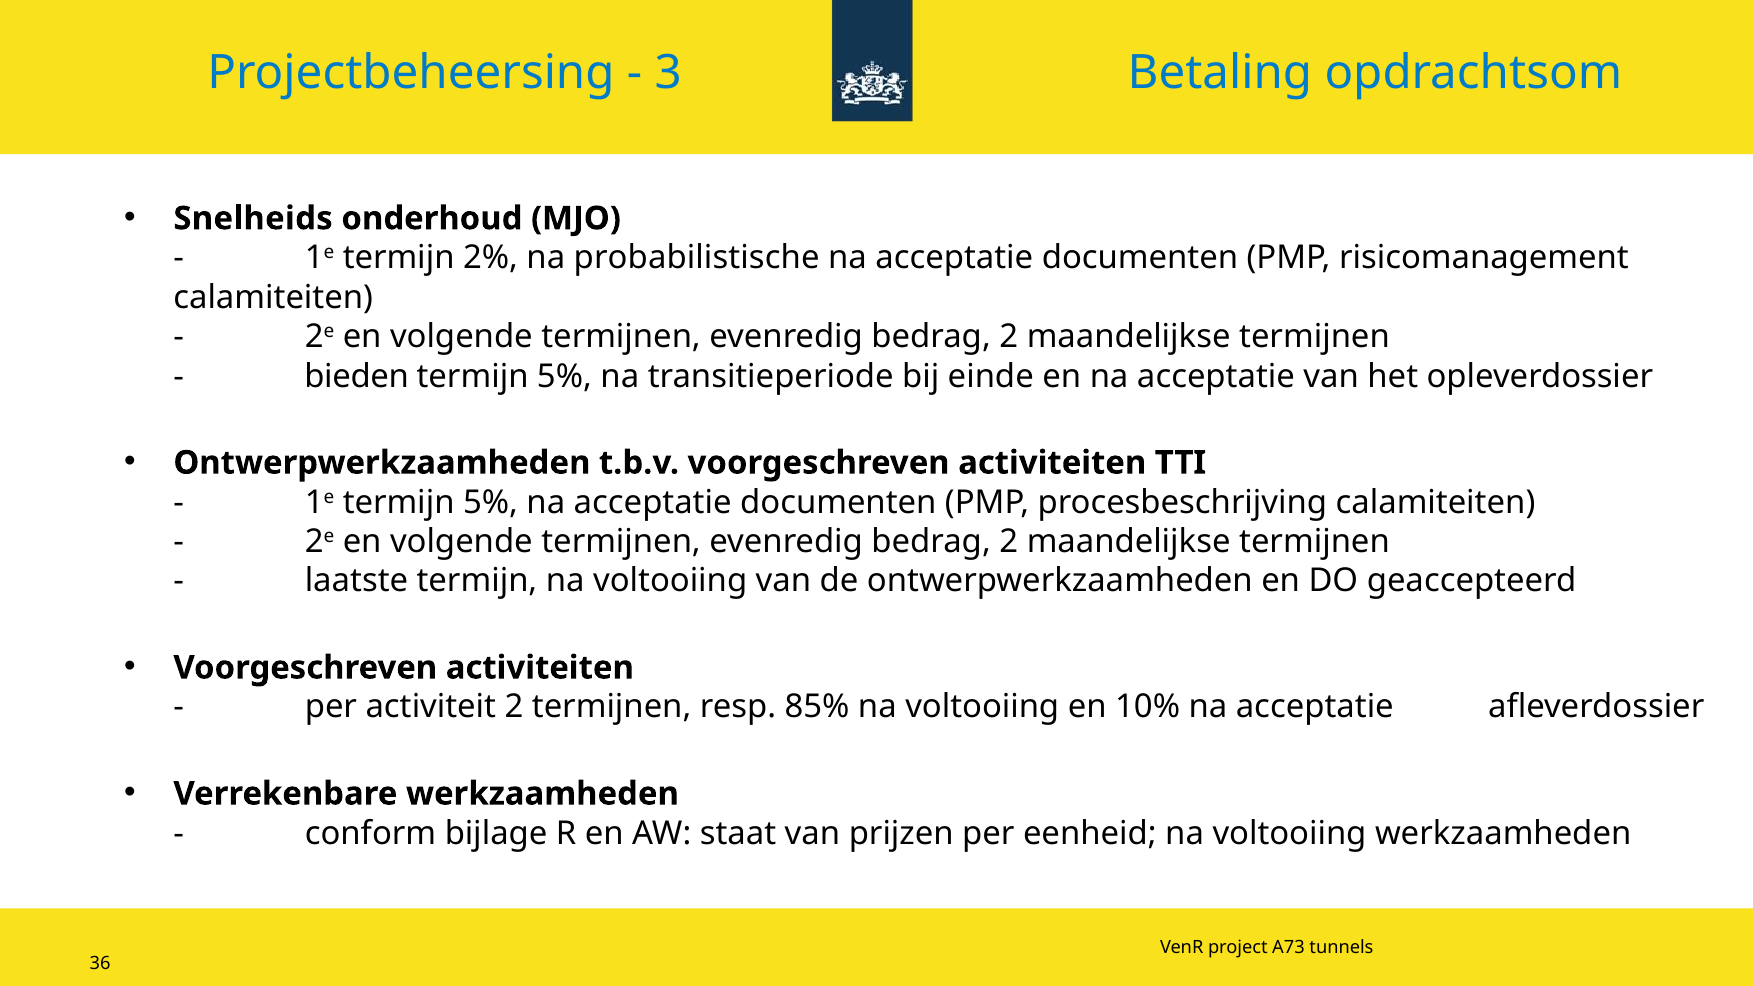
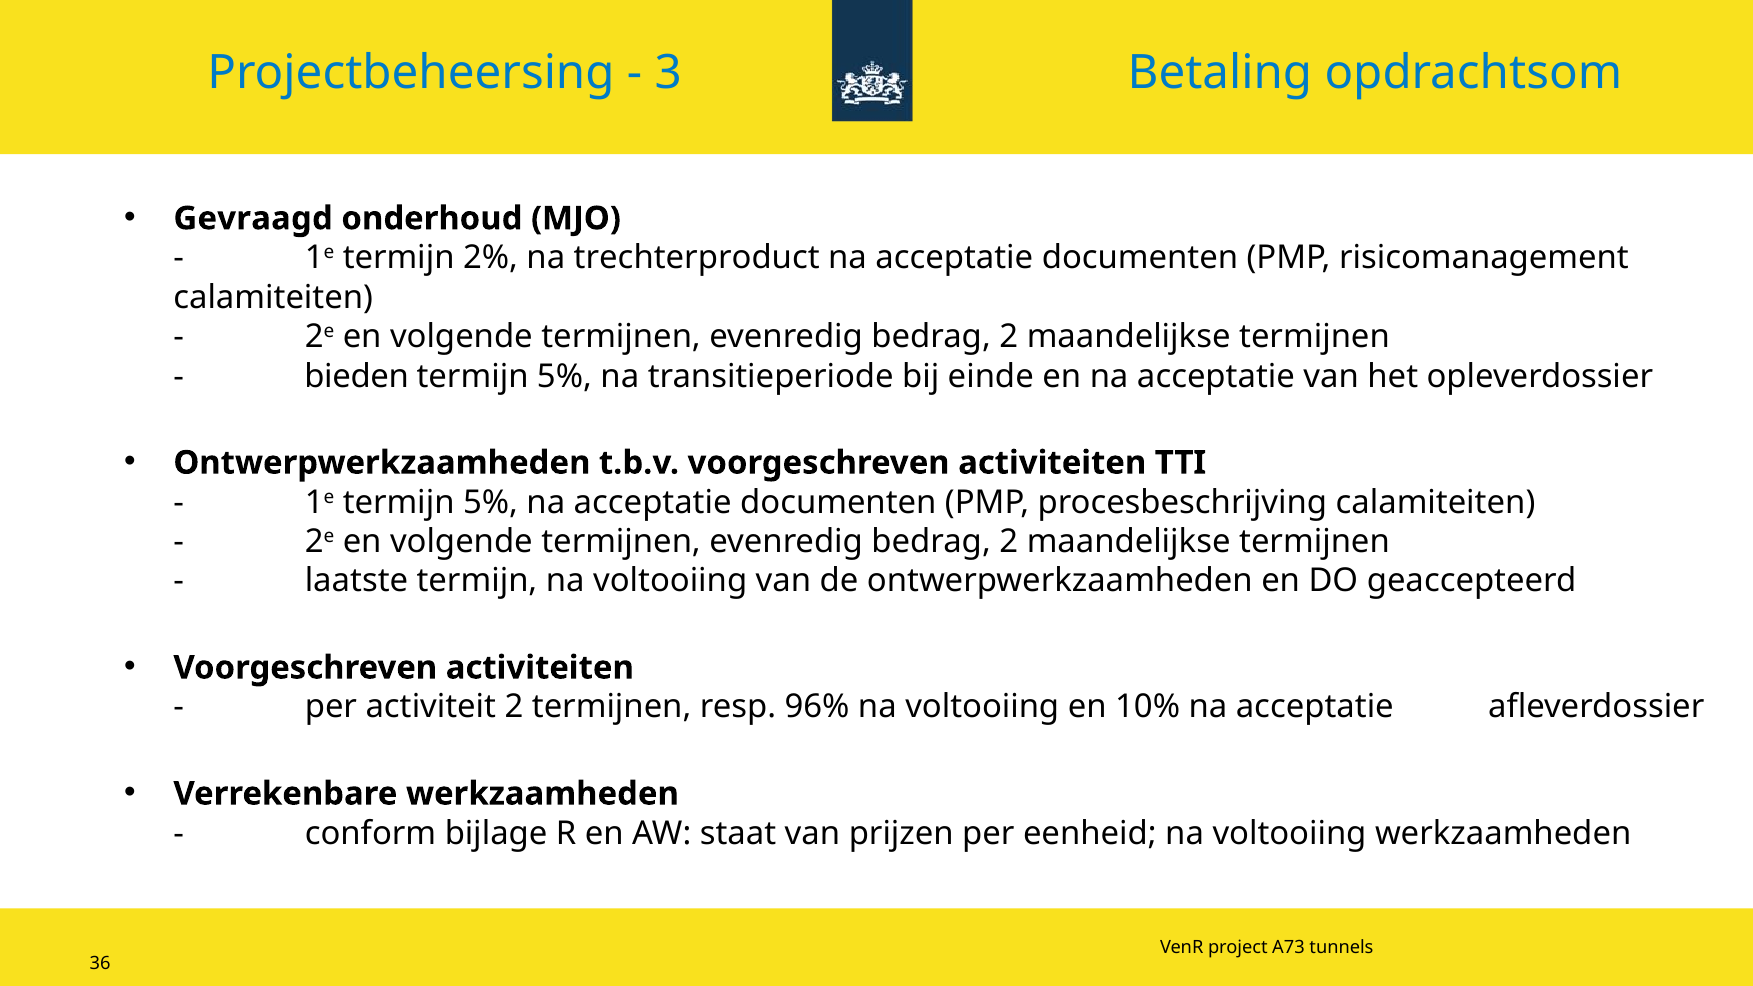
Snelheids: Snelheids -> Gevraagd (253, 218)
probabilistische: probabilistische -> trechterproduct (697, 258)
85%: 85% -> 96% (817, 707)
